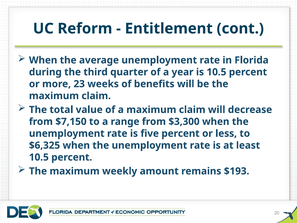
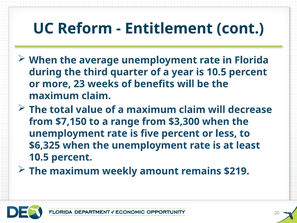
$193: $193 -> $219 (237, 171)
